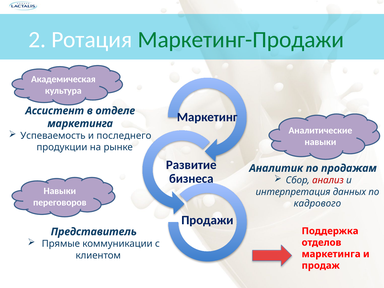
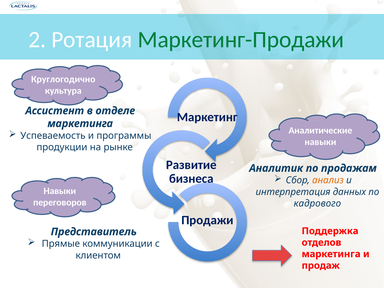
Академическая: Академическая -> Круглогодично (63, 79)
последнего: последнего -> программы (124, 136)
анализ colour: red -> orange (328, 180)
